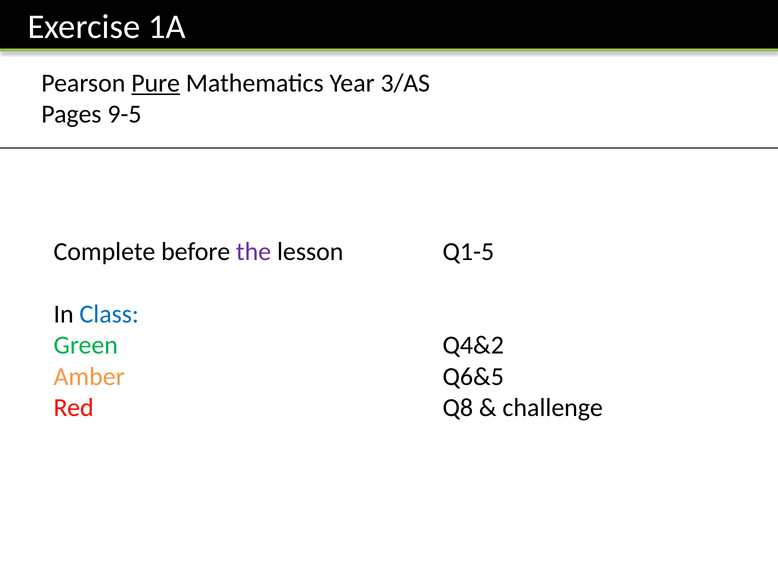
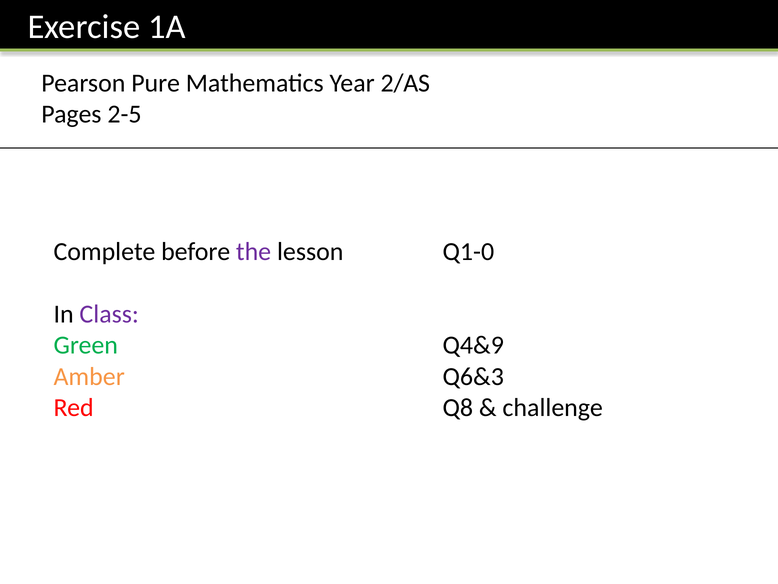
Pure underline: present -> none (156, 83)
3/AS: 3/AS -> 2/AS (405, 83)
9-5: 9-5 -> 2-5 (125, 114)
Q1-5: Q1-5 -> Q1-0 (468, 252)
Class colour: blue -> purple (109, 314)
Q4&2: Q4&2 -> Q4&9 (473, 345)
Q6&5: Q6&5 -> Q6&3 (473, 376)
